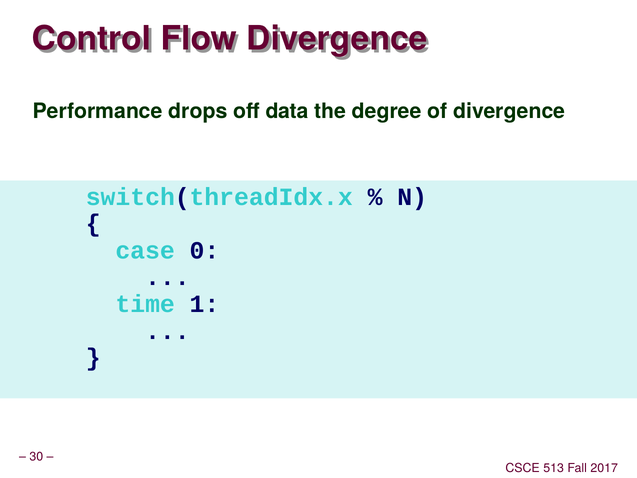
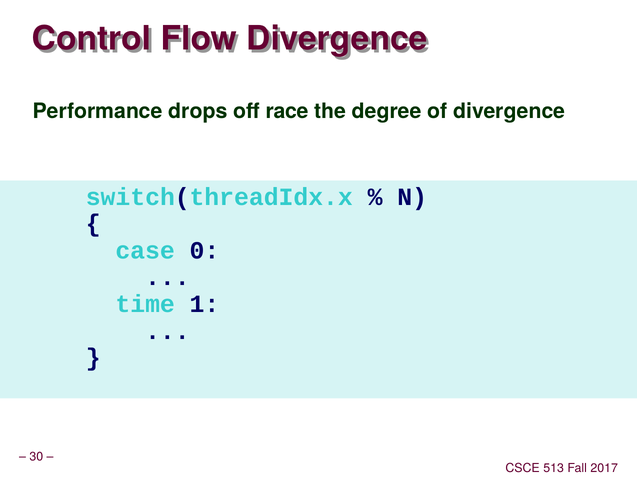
data: data -> race (287, 111)
